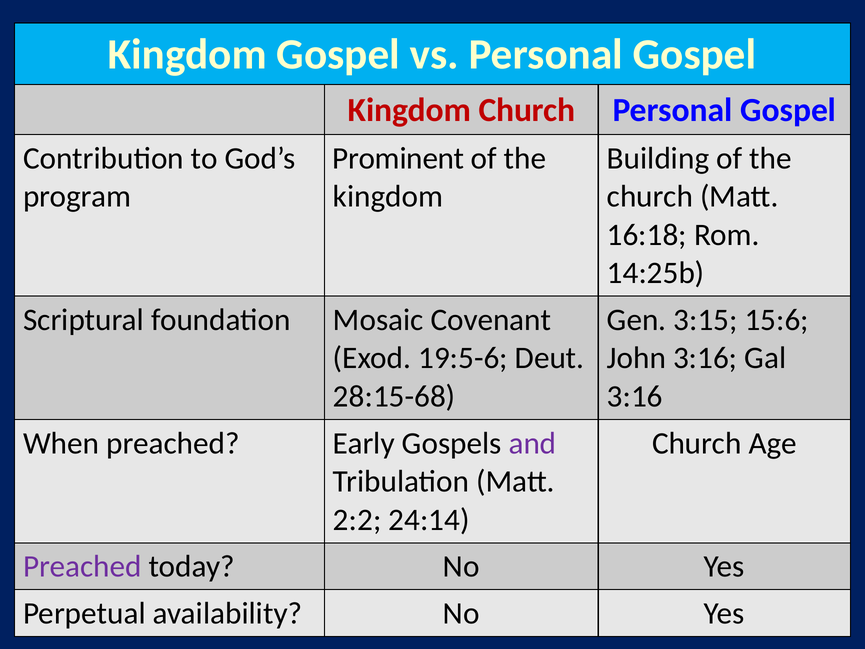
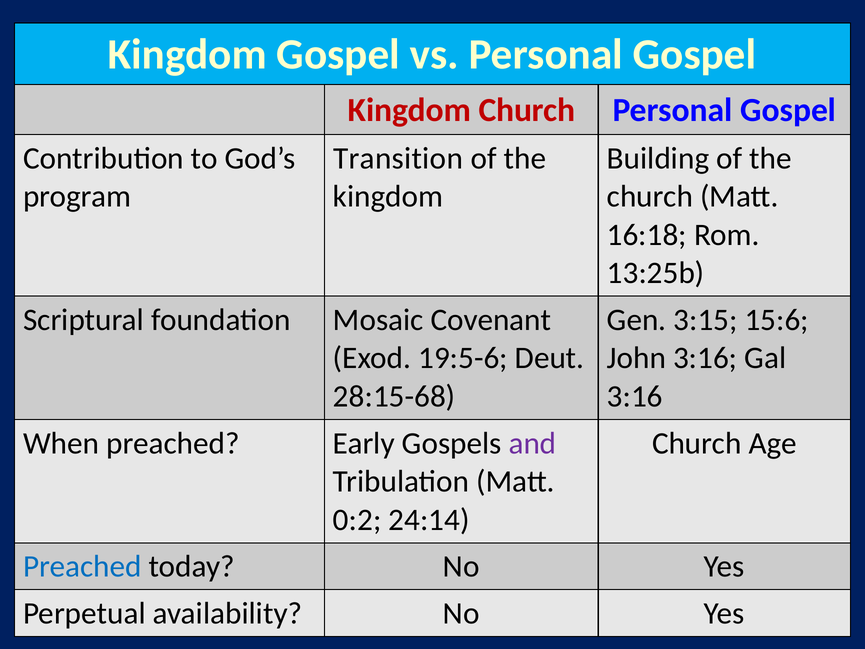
Prominent: Prominent -> Transition (398, 158)
14:25b: 14:25b -> 13:25b (656, 273)
2:2: 2:2 -> 0:2 (357, 520)
Preached colour: purple -> blue (82, 566)
